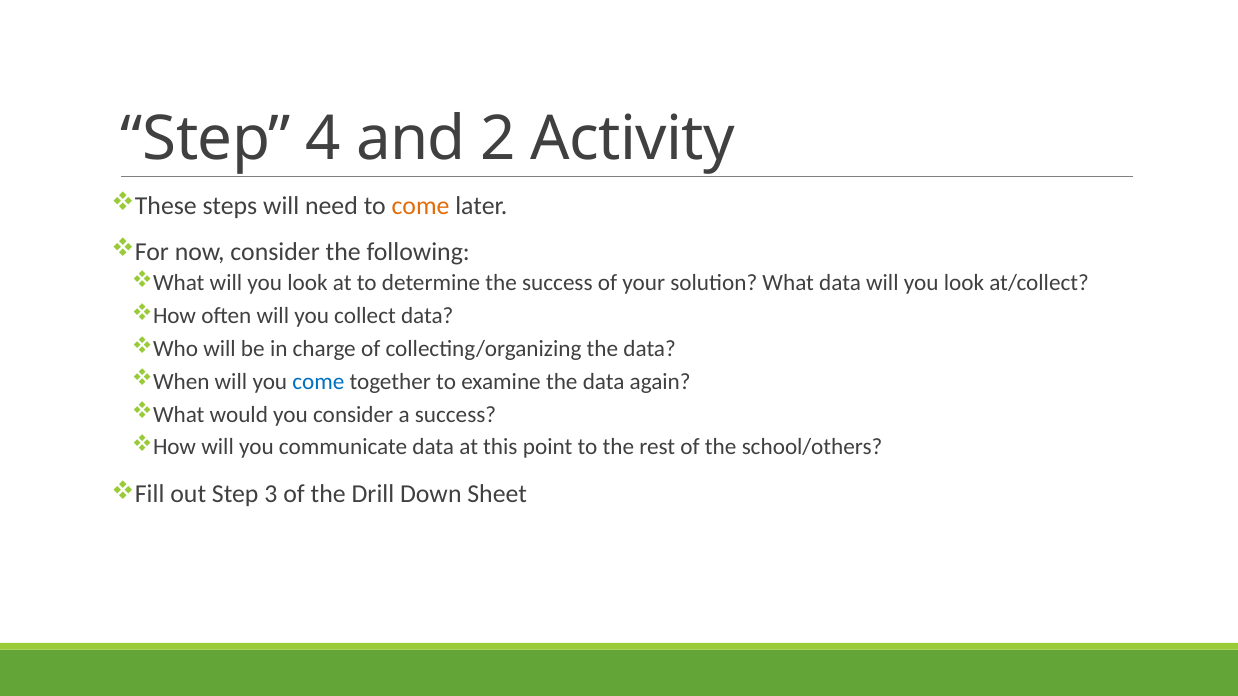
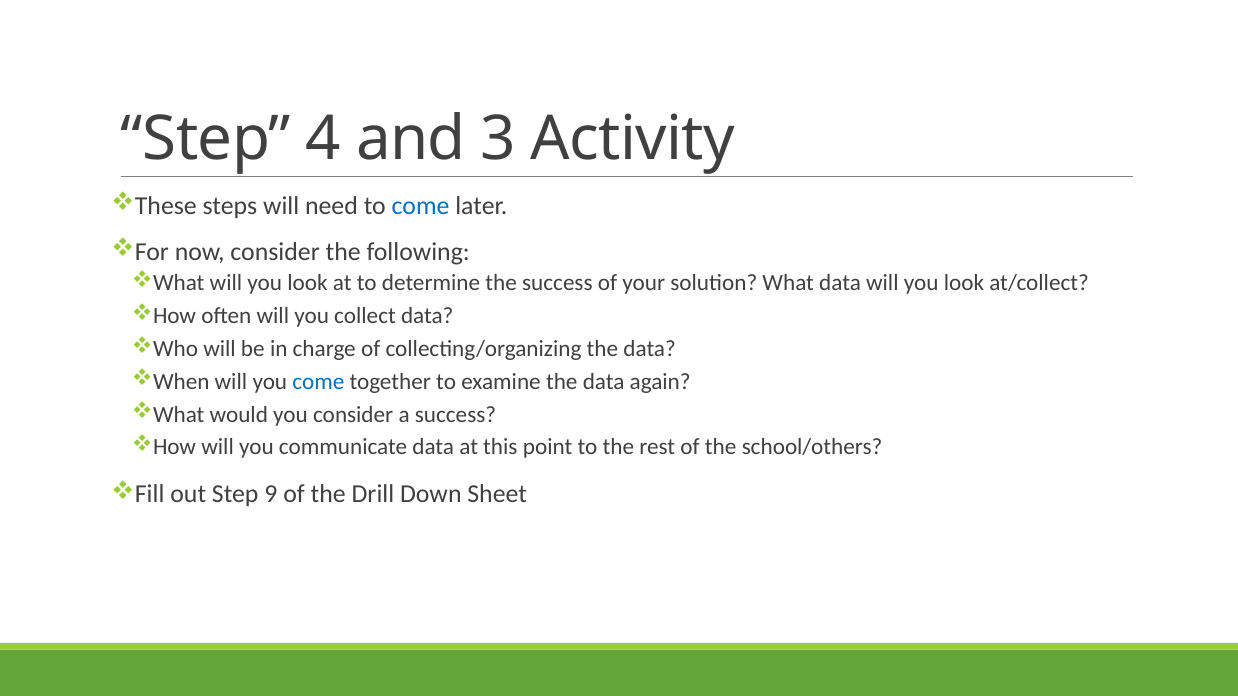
2: 2 -> 3 (498, 139)
come colour: orange -> blue (421, 206)
3: 3 -> 9 (271, 495)
